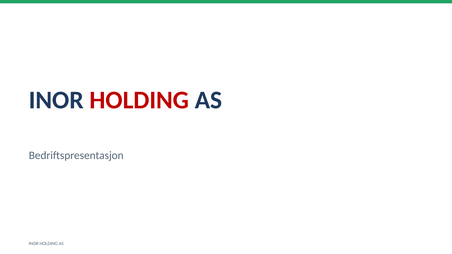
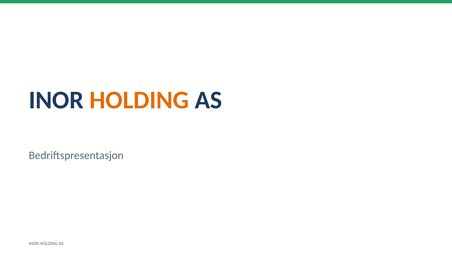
HOLDING colour: red -> orange (139, 100)
